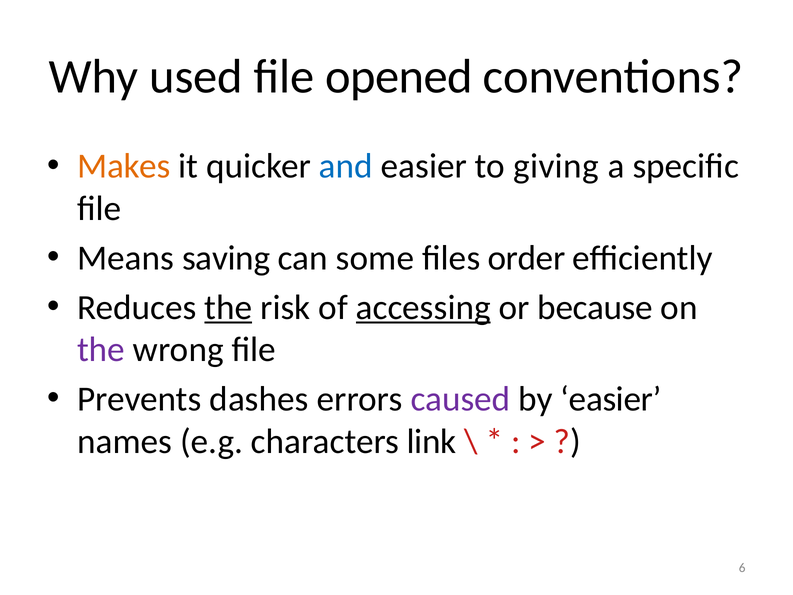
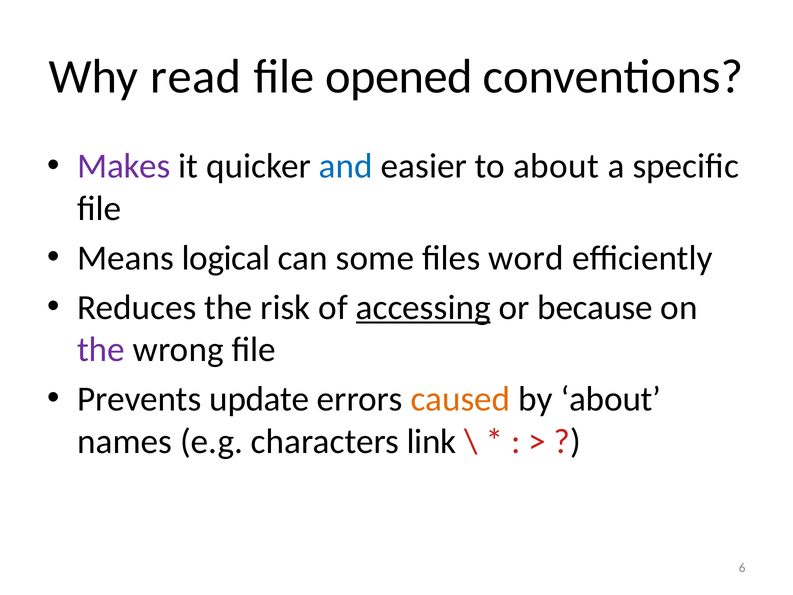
used: used -> read (196, 77)
Makes colour: orange -> purple (124, 166)
to giving: giving -> about (556, 166)
saving: saving -> logical (226, 258)
order: order -> word (526, 258)
the underline: present -> none (228, 307)
dashes: dashes -> update (259, 399)
caused colour: purple -> orange (460, 399)
by easier: easier -> about (611, 399)
